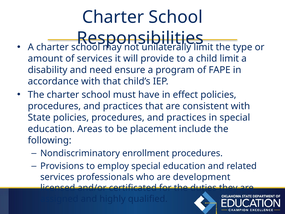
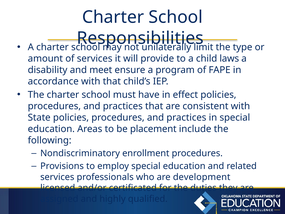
child limit: limit -> laws (229, 59)
need: need -> meet (101, 70)
